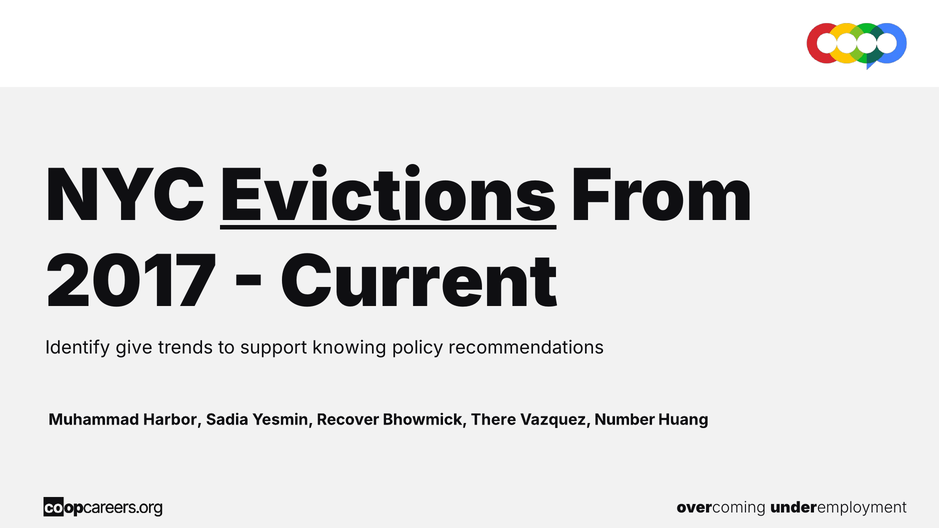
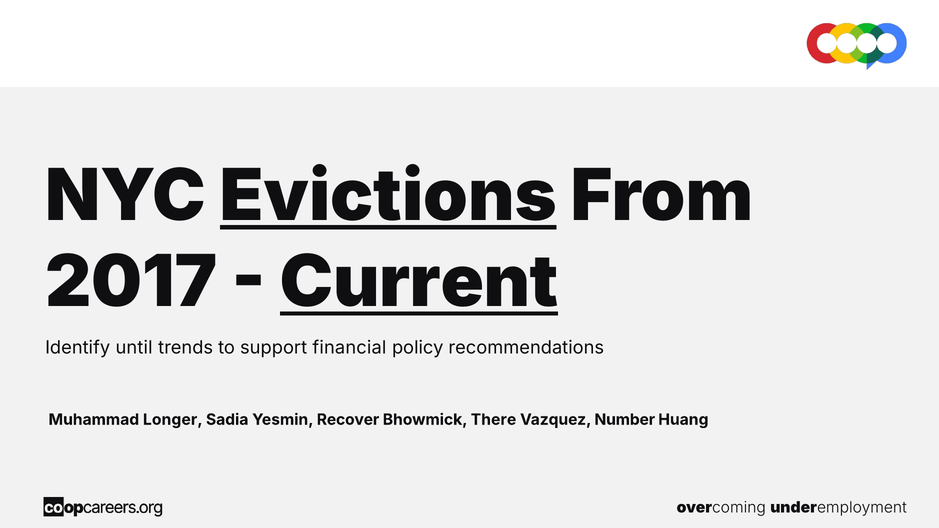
Current underline: none -> present (419, 283)
give: give -> until (134, 348)
knowing: knowing -> financial (349, 348)
Harbor: Harbor -> Longer (173, 420)
